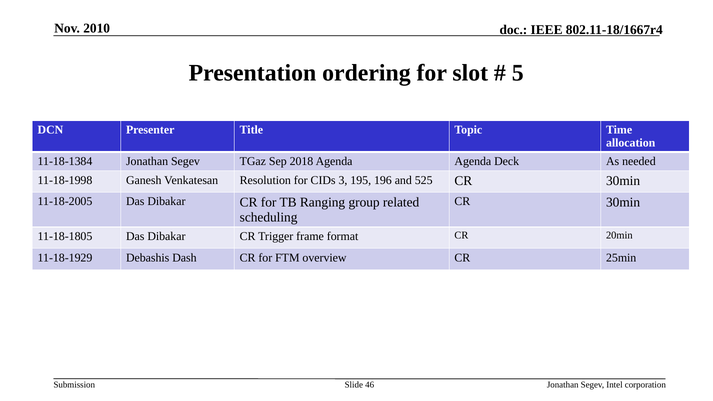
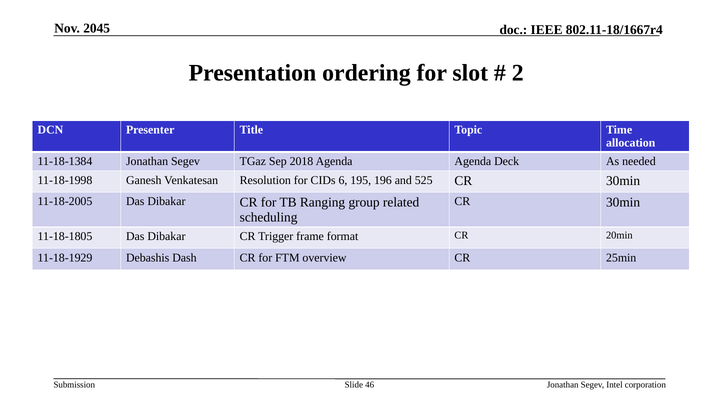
2010: 2010 -> 2045 (97, 28)
5: 5 -> 2 (518, 73)
3: 3 -> 6 (343, 180)
